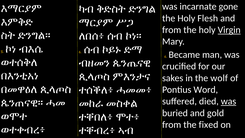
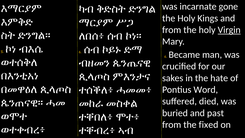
Flesh: Flesh -> Kings (208, 18)
wolf: wolf -> hate (219, 78)
was underline: present -> none (229, 101)
gold: gold -> past (215, 113)
